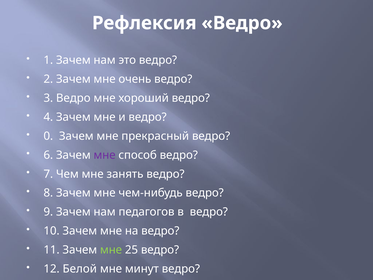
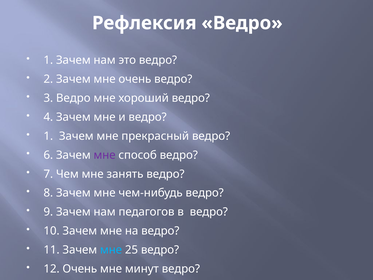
0: 0 -> 1 (48, 136)
мне colour: light green -> light blue (111, 250)
12 Белой: Белой -> Очень (80, 269)
